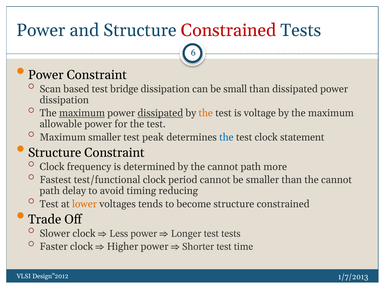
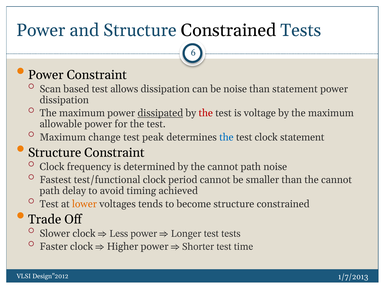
Constrained colour: red -> black (229, 30)
bridge: bridge -> allows (124, 89)
be small: small -> noise (235, 89)
than dissipated: dissipated -> statement (295, 89)
maximum underline: present -> none (82, 113)
the colour: orange -> red (206, 113)
Maximum smaller: smaller -> change (105, 137)
path more: more -> noise (275, 167)
reducing: reducing -> achieved (178, 191)
